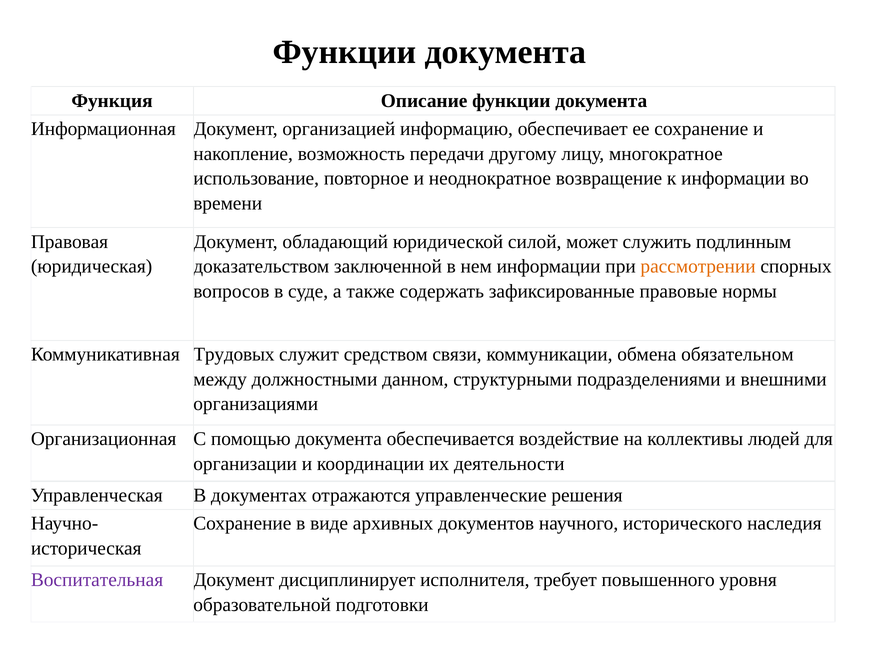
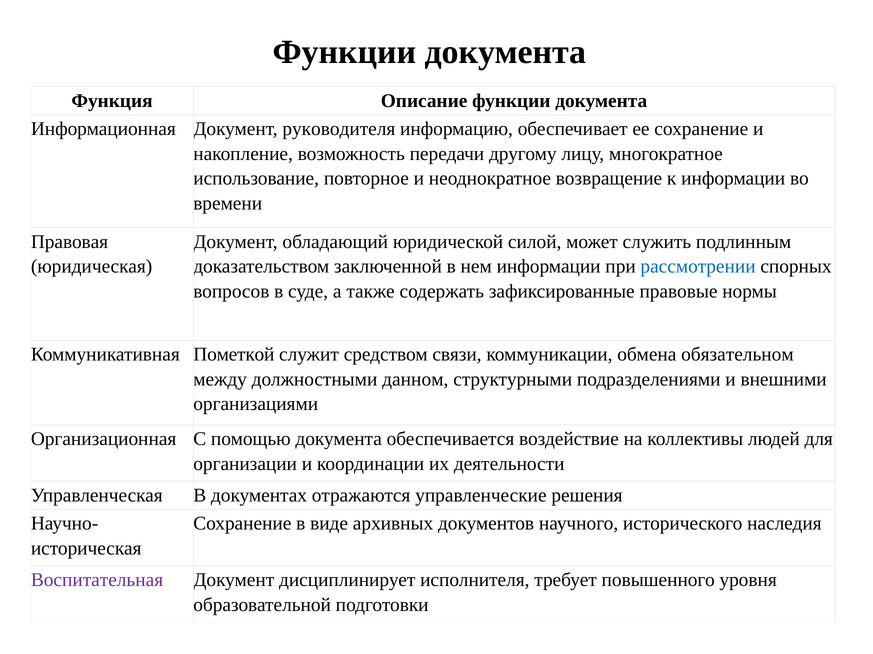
организацией: организацией -> руководителя (339, 129)
рассмотрении colour: orange -> blue (698, 267)
Трудовых: Трудовых -> Пометкой (234, 355)
